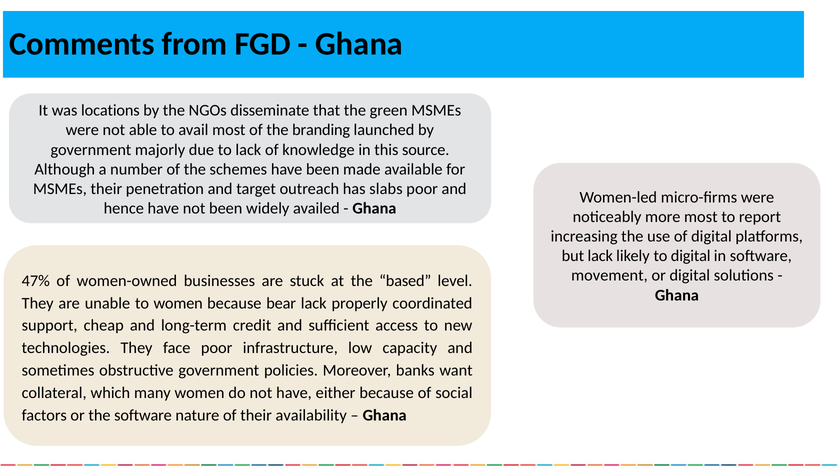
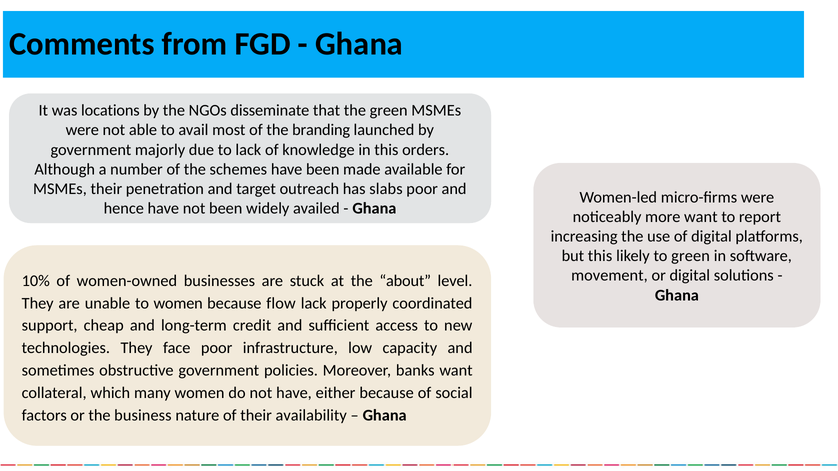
source: source -> orders (426, 150)
more most: most -> want (701, 217)
but lack: lack -> this (600, 256)
to digital: digital -> green (691, 256)
47%: 47% -> 10% (36, 281)
based: based -> about (405, 281)
bear: bear -> flow (281, 303)
the software: software -> business (143, 416)
